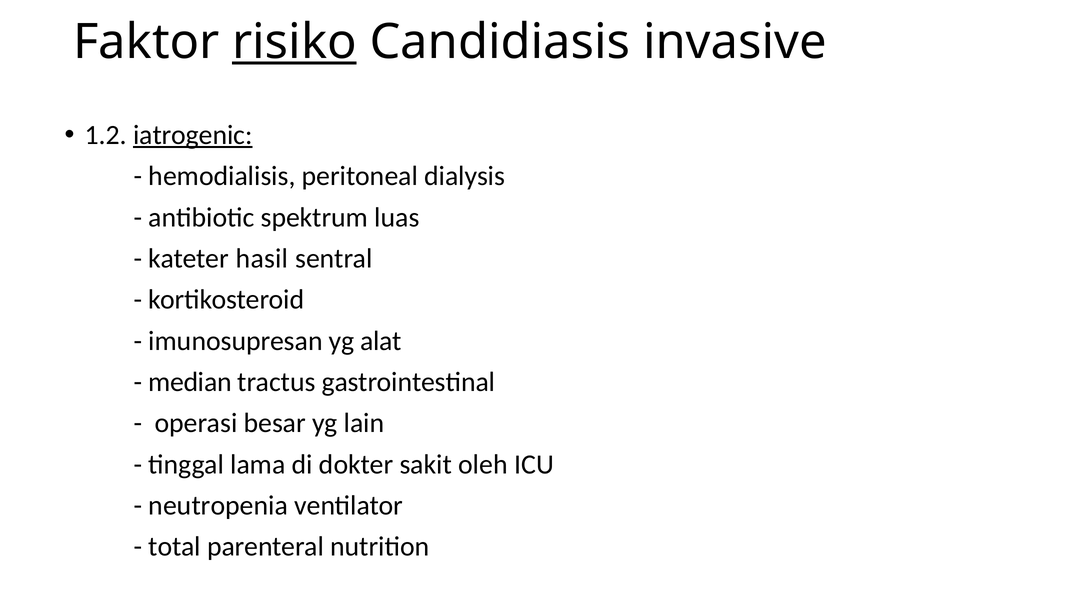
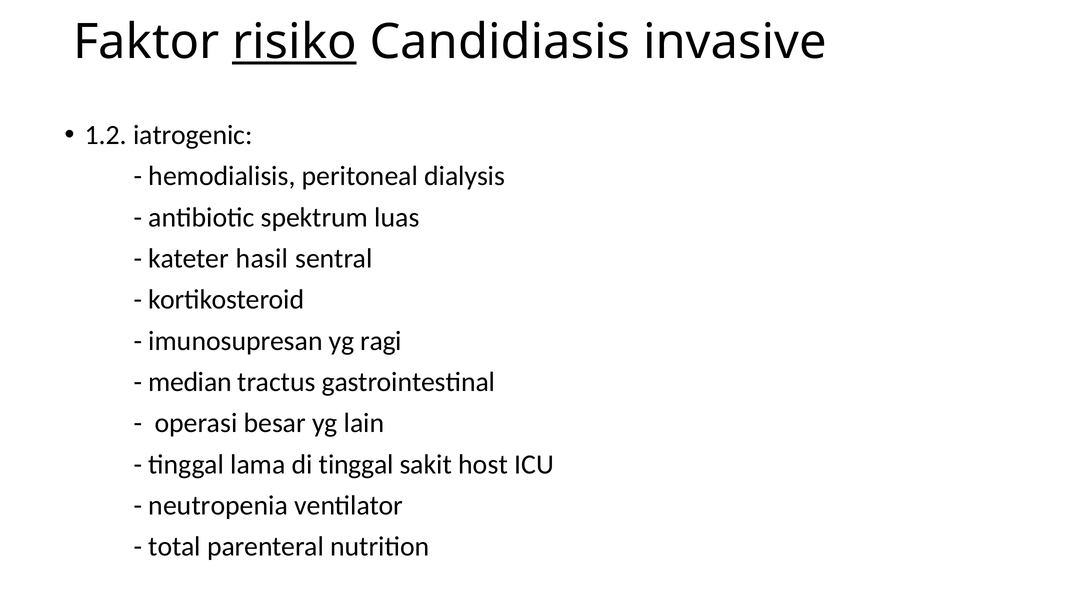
iatrogenic underline: present -> none (193, 135)
alat: alat -> ragi (381, 341)
di dokter: dokter -> tinggal (356, 464)
oleh: oleh -> host (483, 464)
